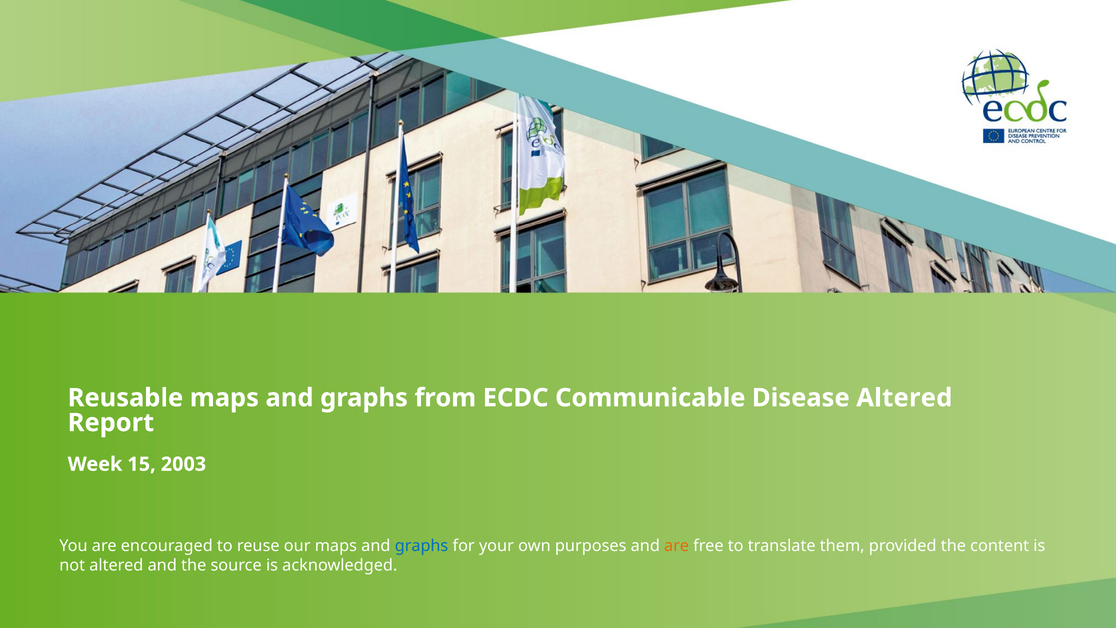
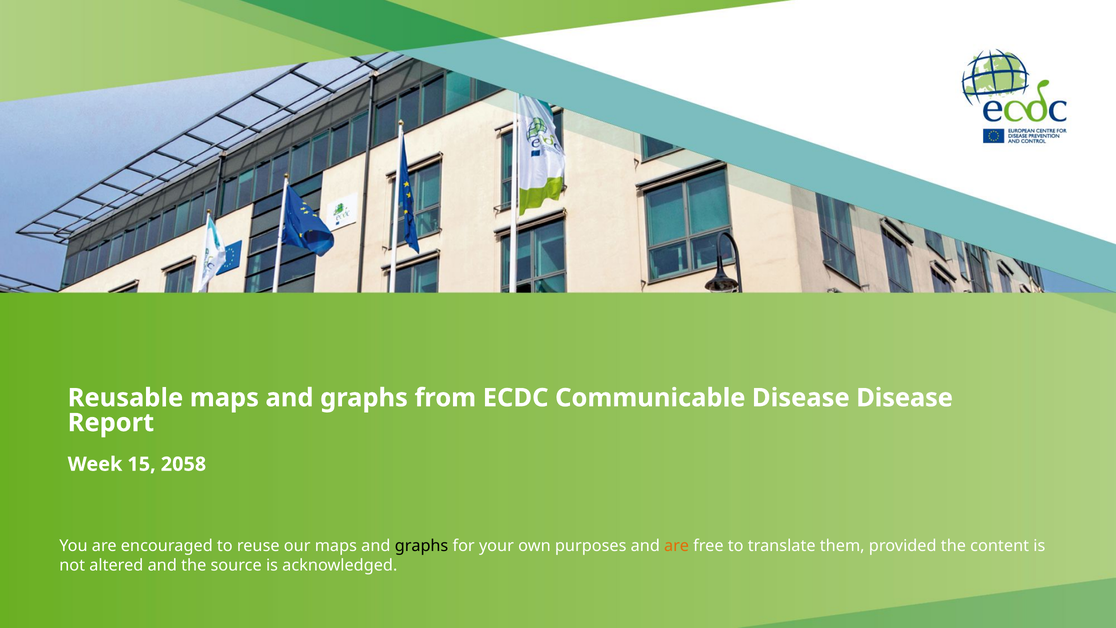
Disease Altered: Altered -> Disease (905, 398)
2003: 2003 -> 2058 (183, 464)
graphs colour: blue -> black (422, 546)
